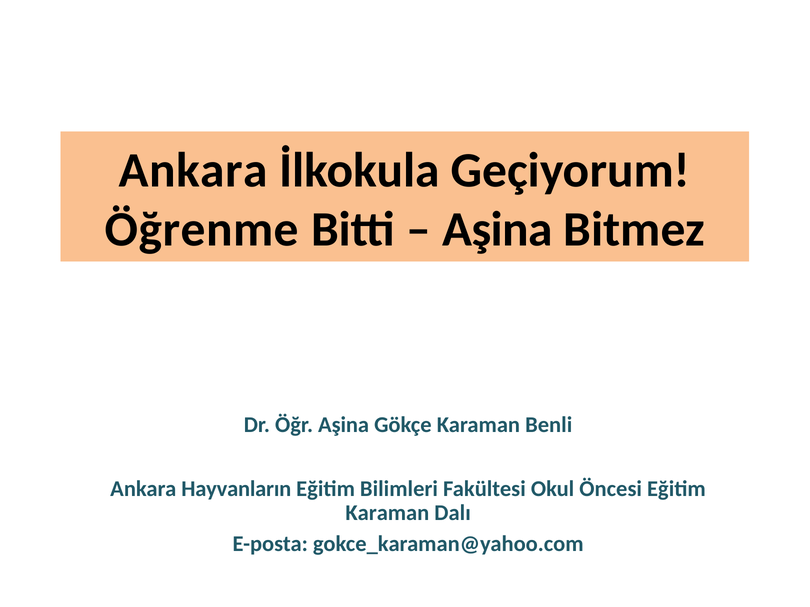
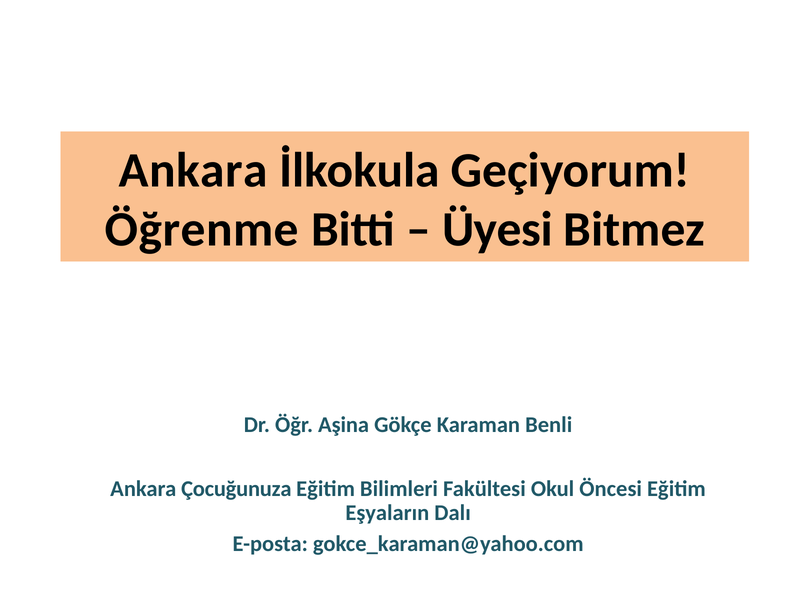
Aşina: Aşina -> Üyesi (497, 230)
Hayvanların: Hayvanların -> Çocuğunuza (236, 489)
Karaman: Karaman -> Eşyaların (387, 513)
